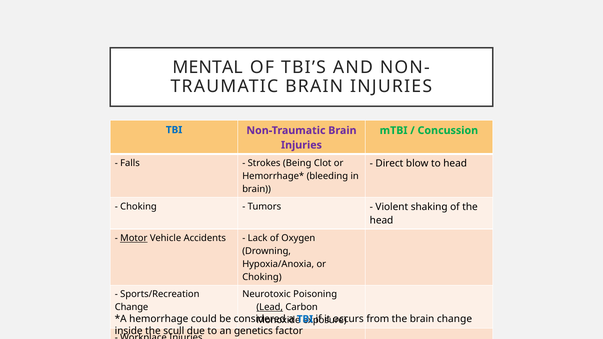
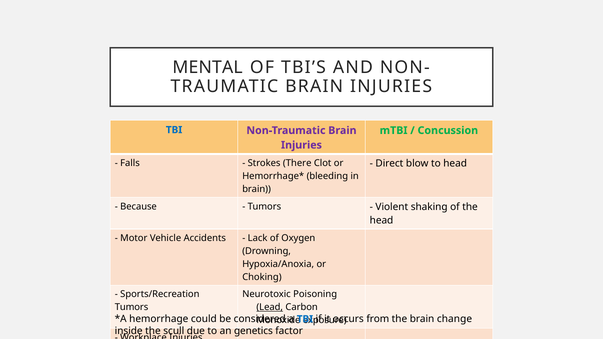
Being: Being -> There (297, 163)
Choking: Choking -> Because (139, 207)
Motor underline: present -> none (134, 238)
Change: Change -> Tumors (132, 307)
